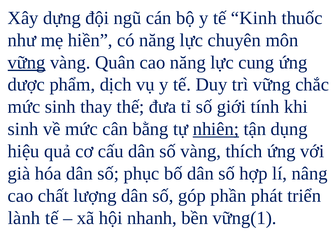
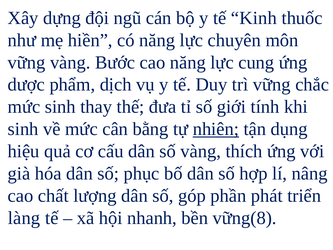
vững underline: present -> none (27, 62)
Quân: Quân -> Bước (115, 62)
lành: lành -> làng (24, 218)
vững(1: vững(1 -> vững(8 (245, 218)
